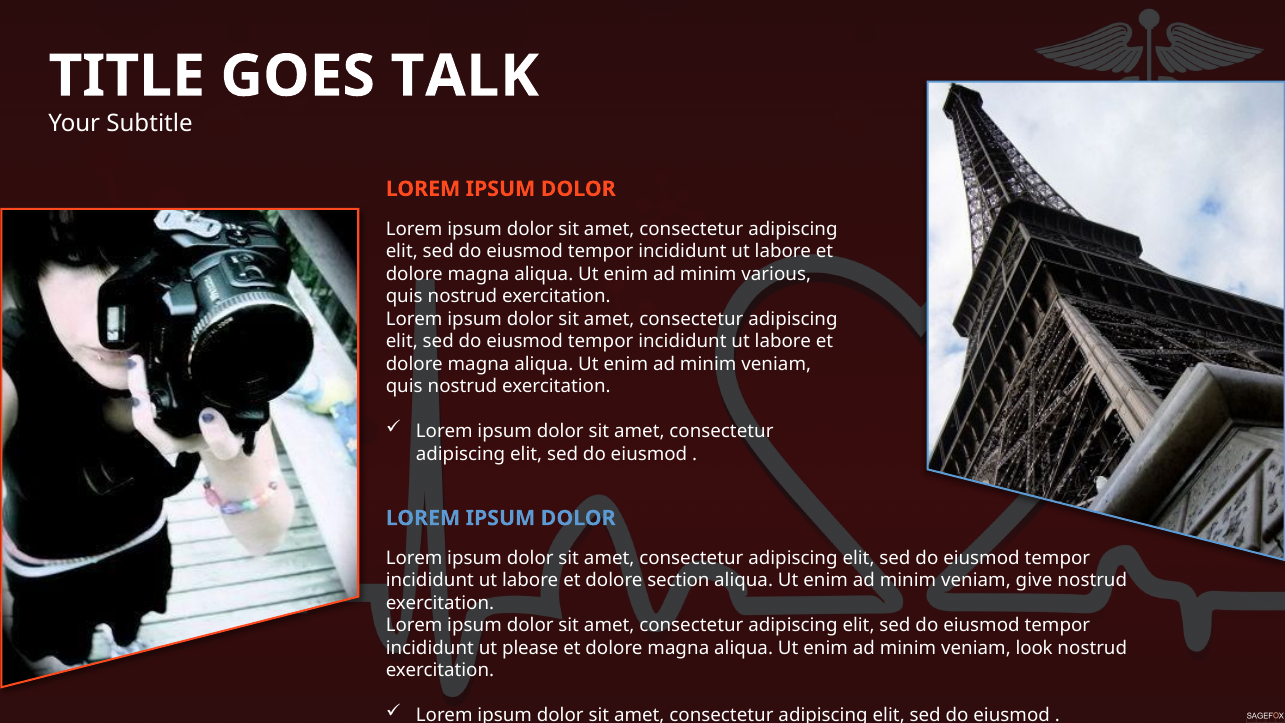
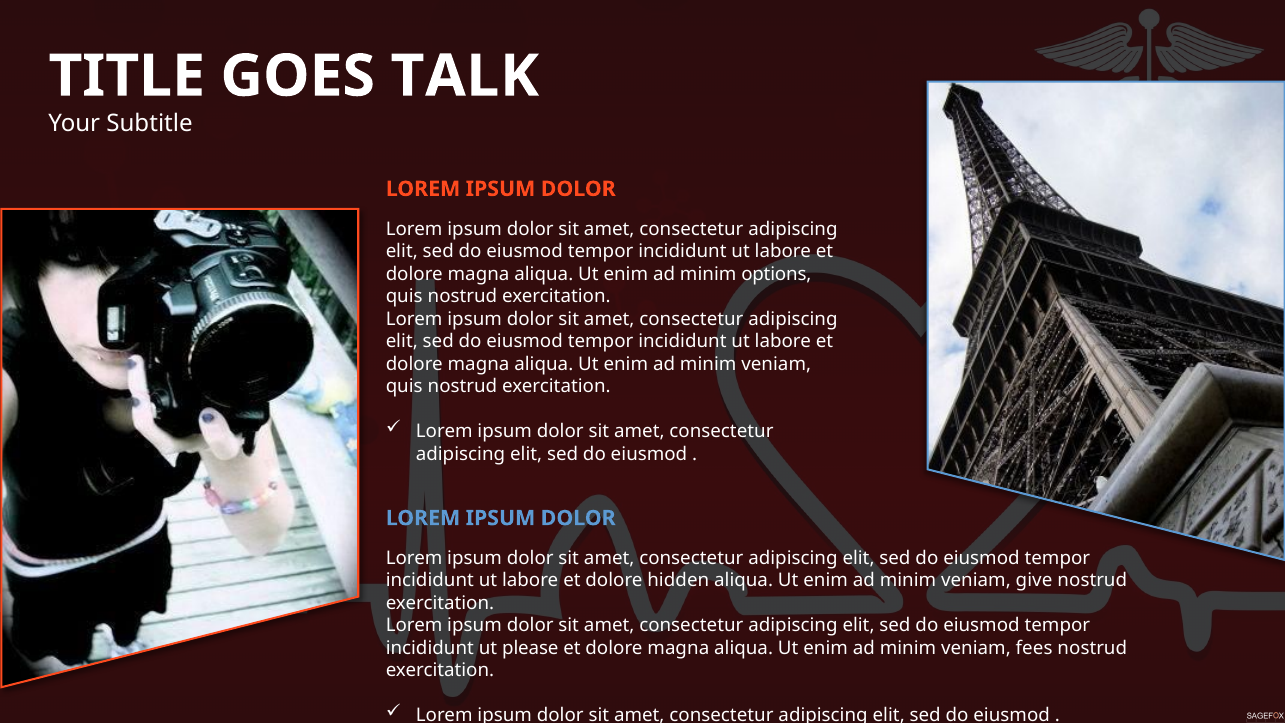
various: various -> options (776, 274)
section: section -> hidden (678, 581)
look: look -> fees (1034, 648)
